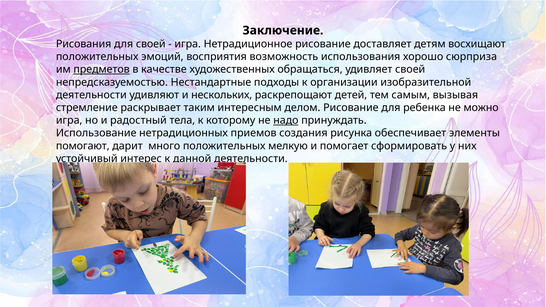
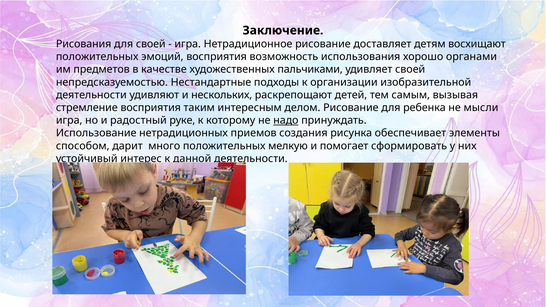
сюрприза: сюрприза -> органами (471, 57)
предметов underline: present -> none (102, 69)
обращаться: обращаться -> пальчиками (310, 69)
стремление раскрывает: раскрывает -> восприятия (151, 108)
можно: можно -> мысли (481, 108)
тела: тела -> руке (182, 120)
помогают: помогают -> способом (83, 146)
